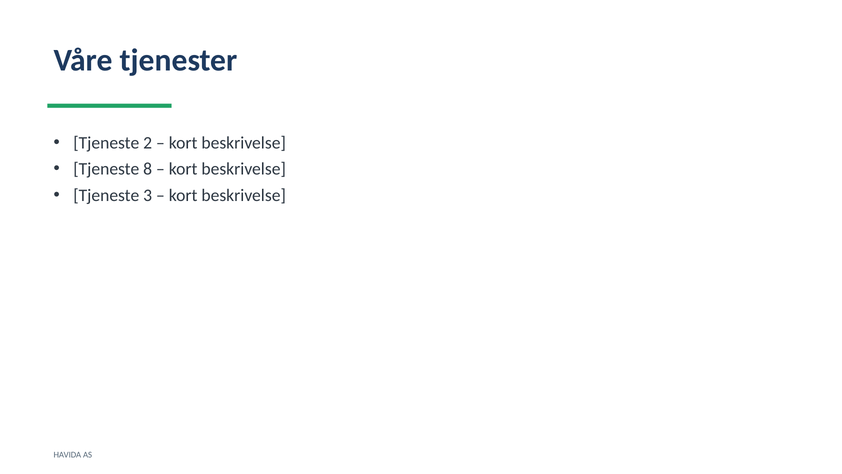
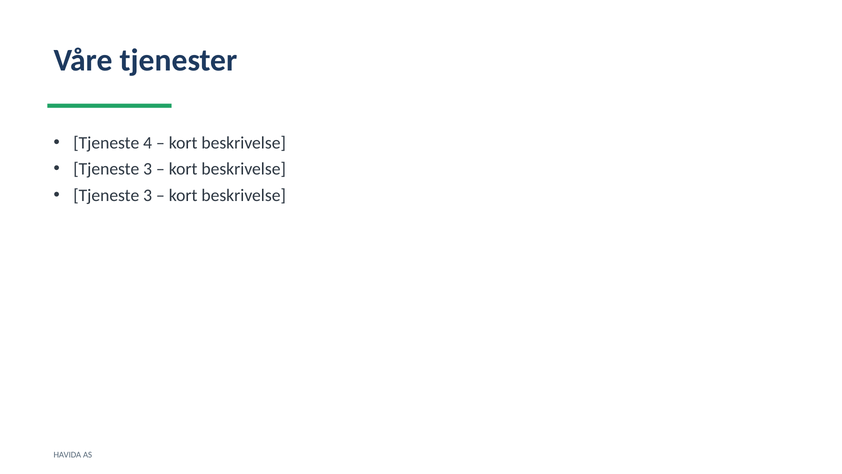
2: 2 -> 4 (148, 143)
8: 8 -> 3 (148, 169)
